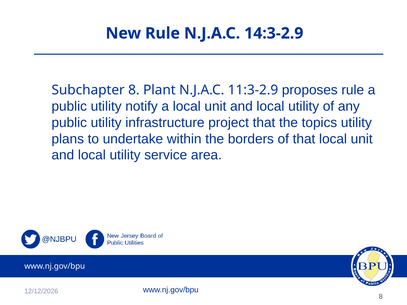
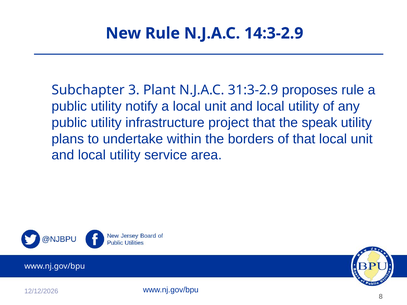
Subchapter 8: 8 -> 3 (134, 90)
11:3-2.9: 11:3-2.9 -> 31:3-2.9 (253, 90)
topics: topics -> speak (320, 123)
